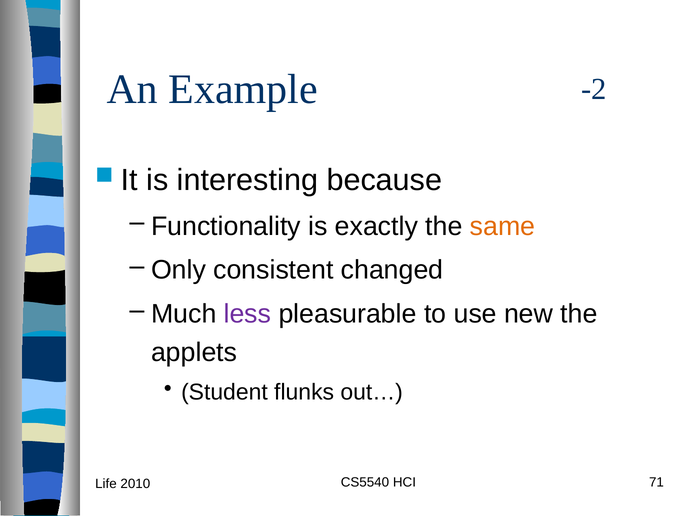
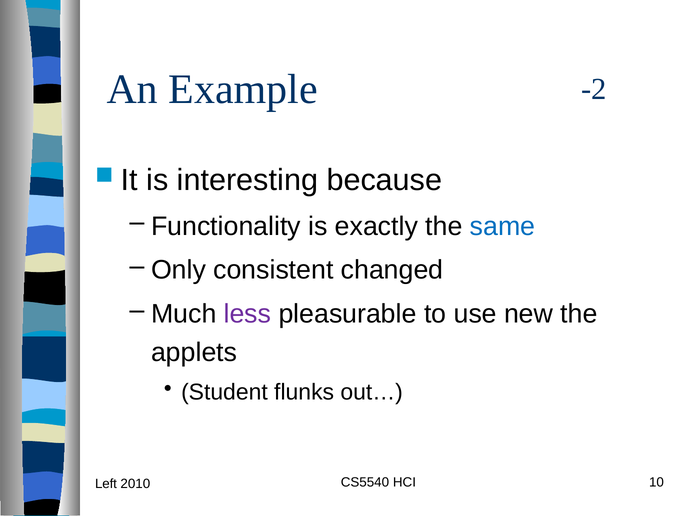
same colour: orange -> blue (503, 226)
Life: Life -> Left (106, 484)
71: 71 -> 10 (656, 483)
